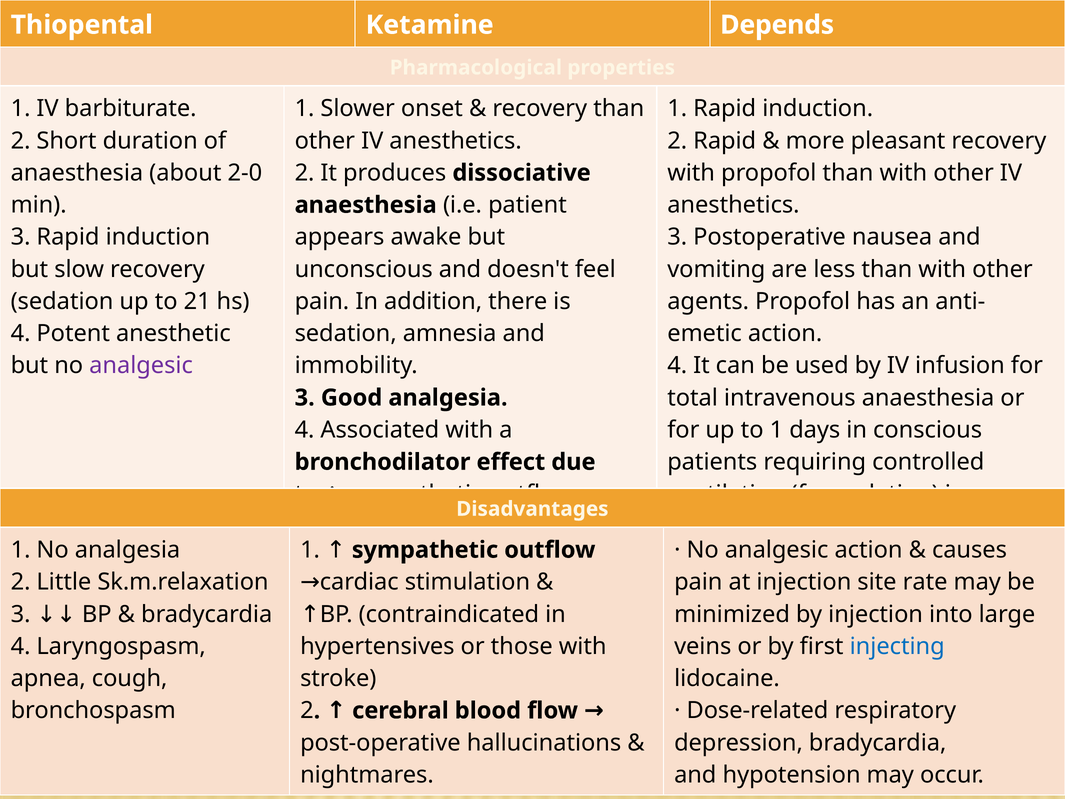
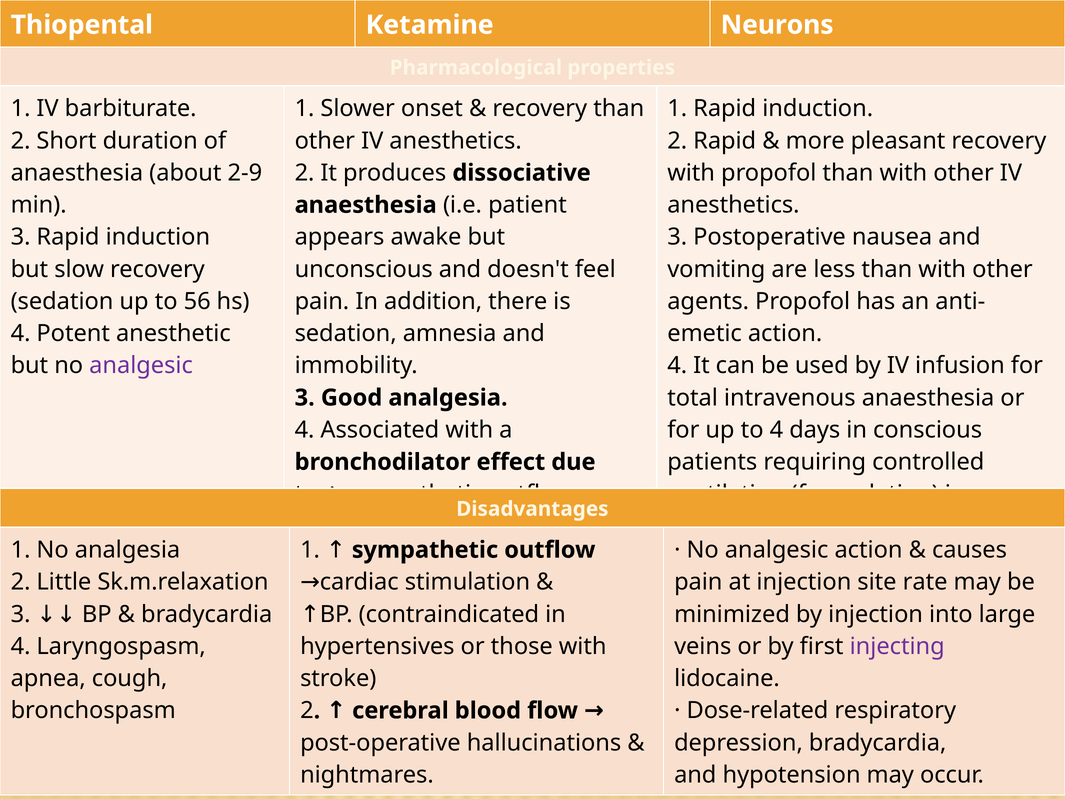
Depends: Depends -> Neurons (777, 25)
2-0: 2-0 -> 2-9 (245, 173)
21: 21 -> 56 (197, 301)
to 1: 1 -> 4 (776, 430)
injecting colour: blue -> purple (897, 646)
